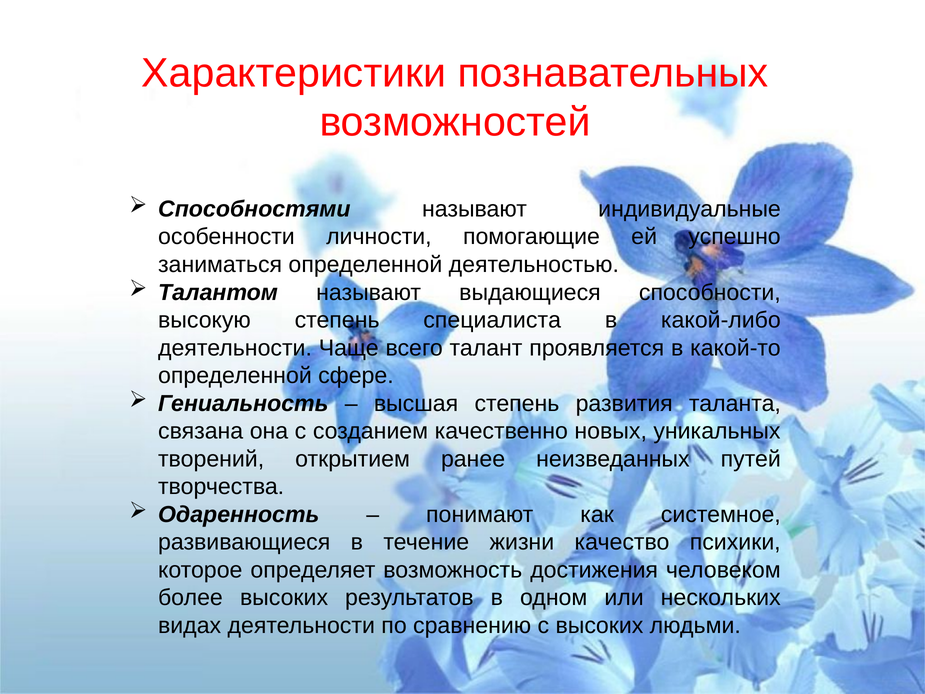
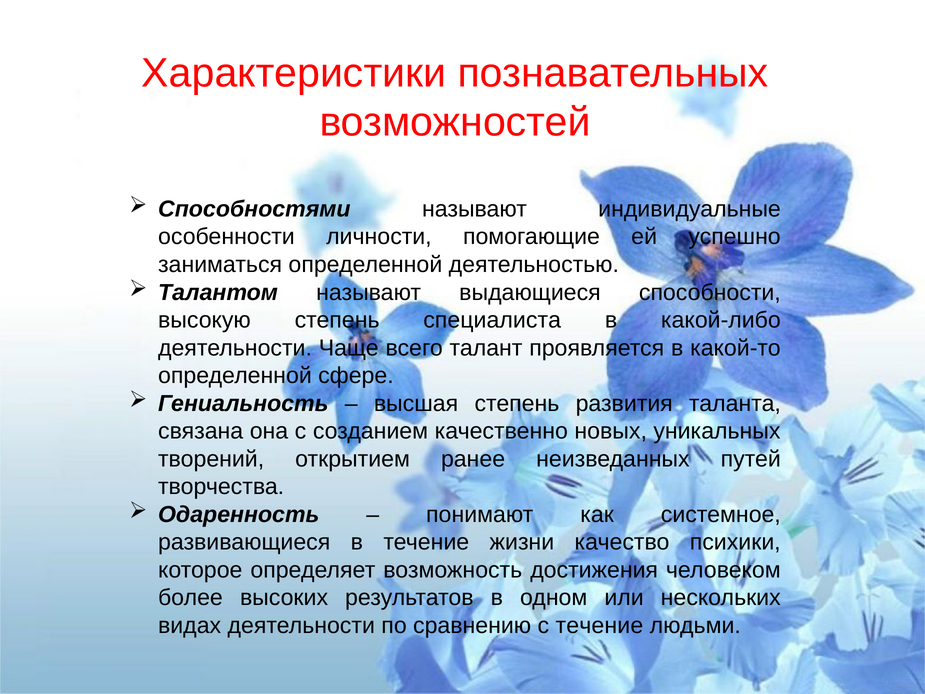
с высоких: высоких -> течение (599, 625)
